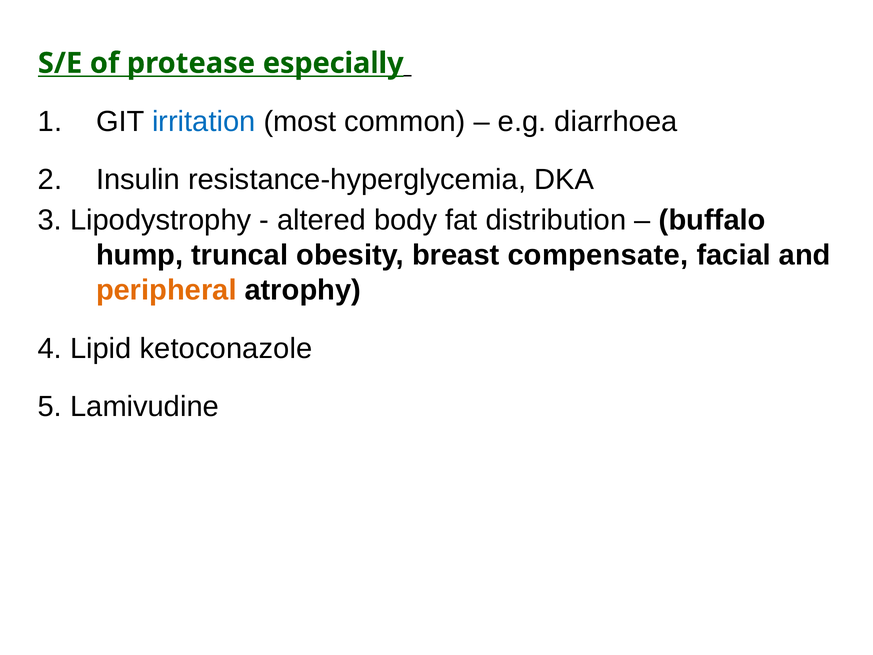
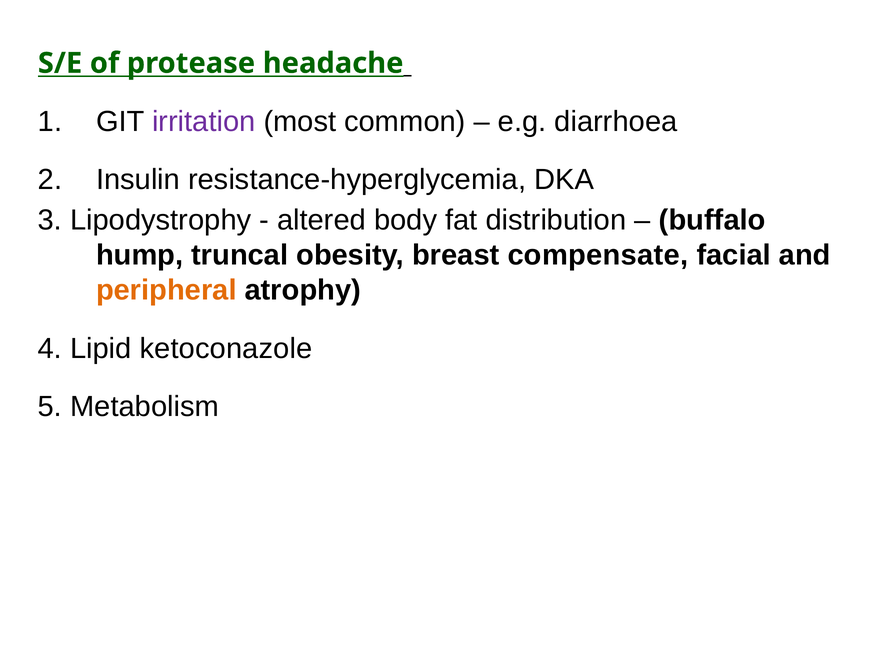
especially: especially -> headache (333, 63)
irritation colour: blue -> purple (204, 121)
Lamivudine: Lamivudine -> Metabolism (145, 406)
